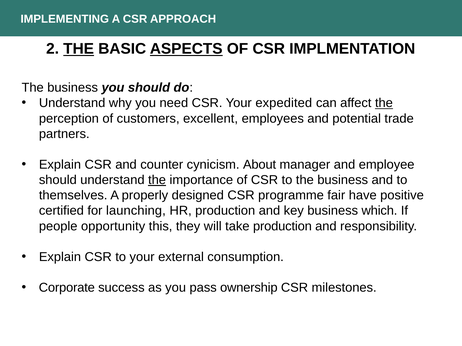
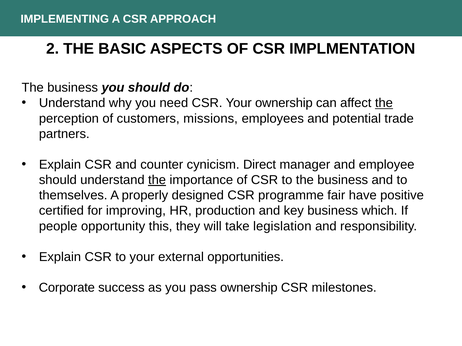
THE underline: present -> none (79, 49)
ASPECTS underline: present -> none (186, 49)
Your expedited: expedited -> ownership (284, 103)
excellent: excellent -> missions (211, 119)
About: About -> Direct (260, 165)
launching: launching -> improving (136, 211)
take production: production -> legislation (282, 226)
consumption: consumption -> opportunities (246, 257)
